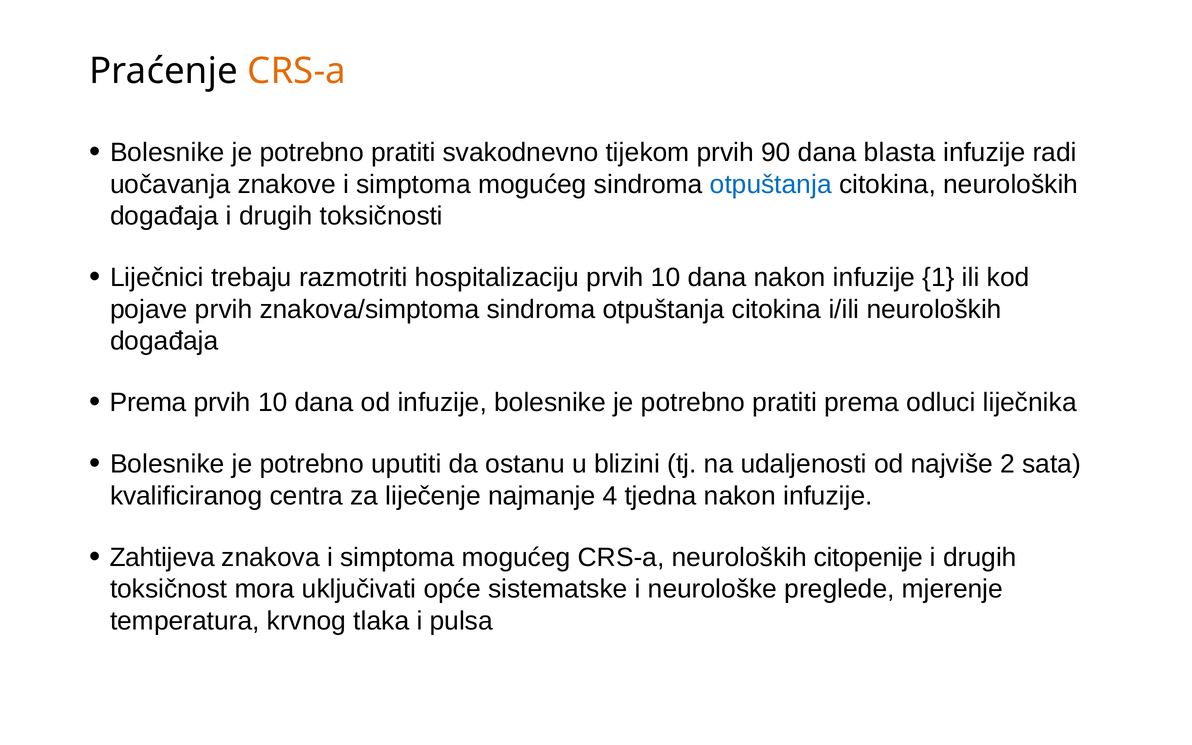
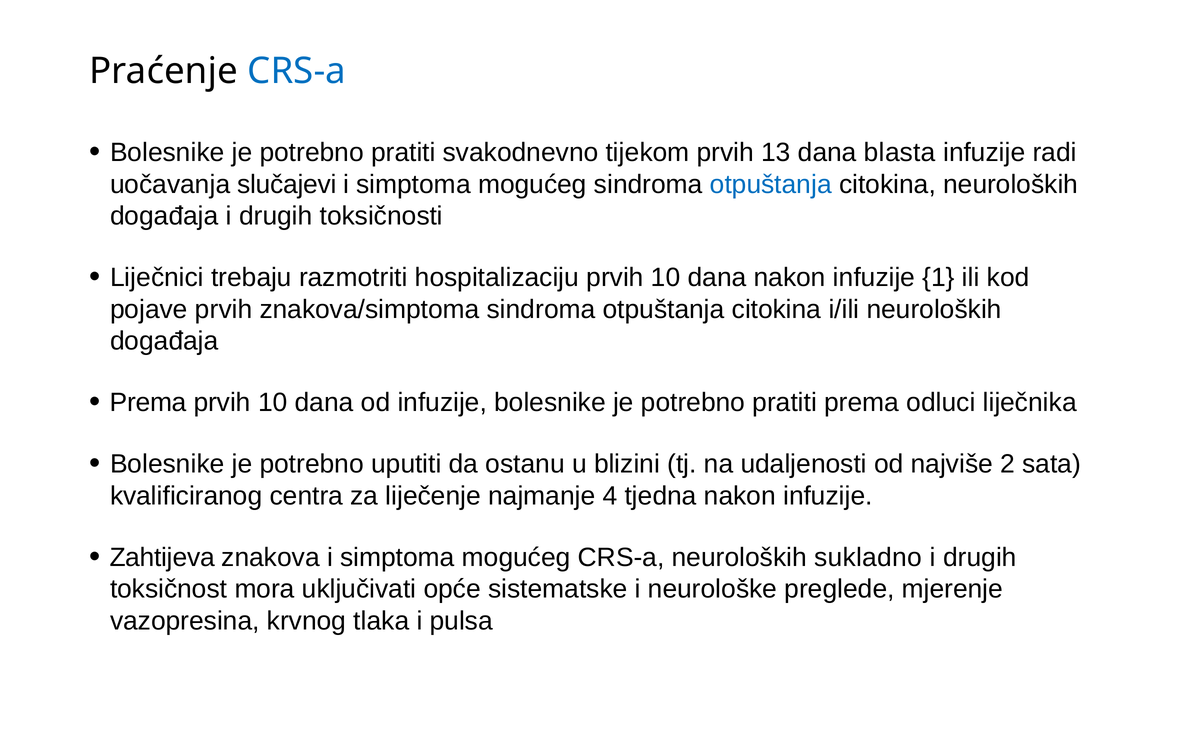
CRS-a colour: orange -> blue (297, 71)
90: 90 -> 13 (776, 153)
znakove: znakove -> slučajevi (287, 184)
citopenije: citopenije -> sukladno (868, 557)
temperatura: temperatura -> vazopresina (185, 621)
